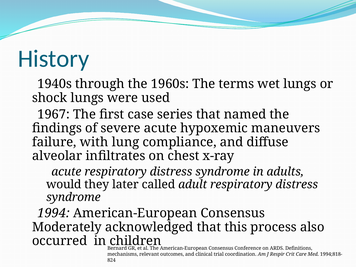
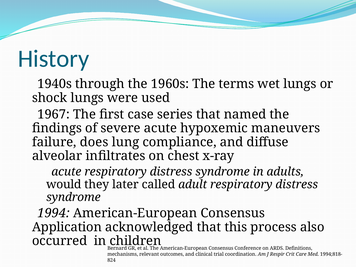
with: with -> does (94, 142)
Moderately: Moderately -> Application (67, 227)
